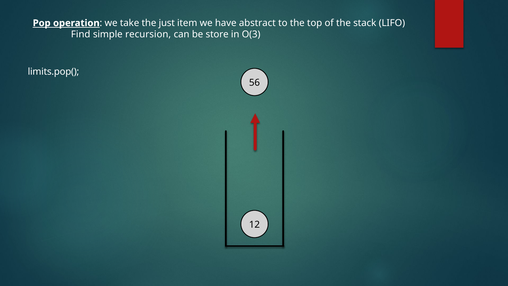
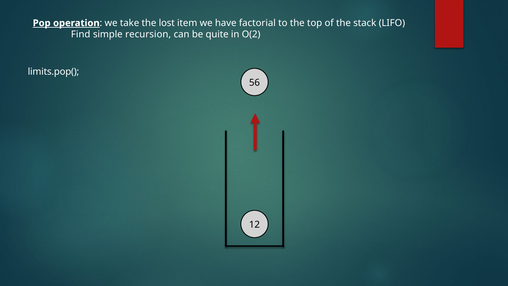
just: just -> lost (167, 23)
abstract: abstract -> factorial (257, 23)
store: store -> quite (217, 34)
O(3: O(3 -> O(2 (251, 34)
